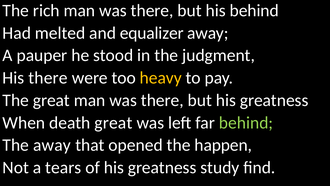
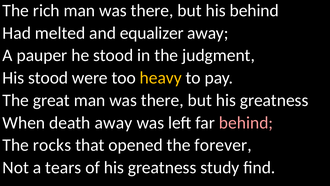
His there: there -> stood (48, 78)
death great: great -> away (113, 122)
behind colour: light green -> pink (246, 122)
The away: away -> rocks (52, 145)
happen: happen -> forever (223, 145)
